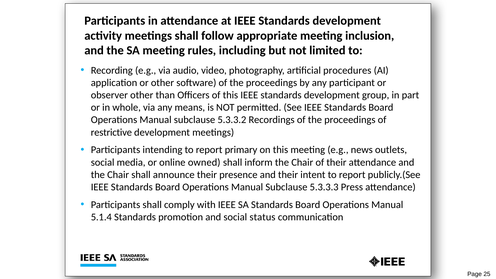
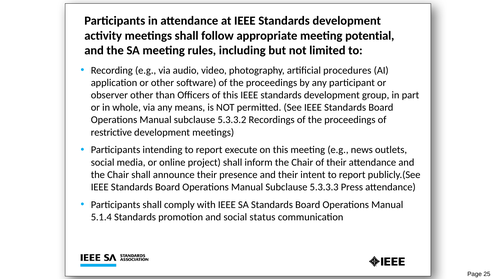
inclusion: inclusion -> potential (370, 36)
primary: primary -> execute (241, 150)
owned: owned -> project (204, 162)
